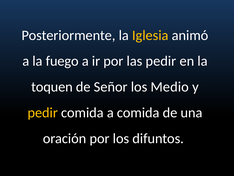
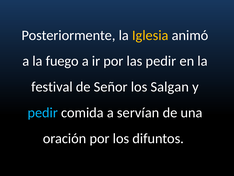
toquen: toquen -> festival (52, 87)
Medio: Medio -> Salgan (170, 87)
pedir colour: yellow -> light blue (43, 112)
a comida: comida -> servían (138, 112)
